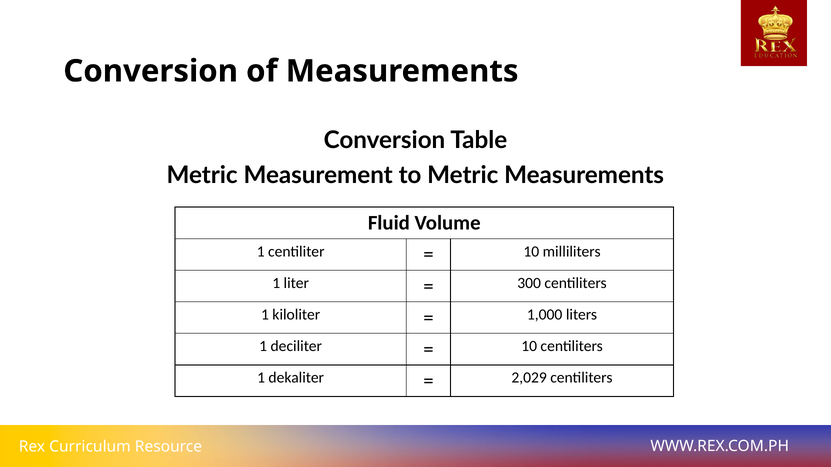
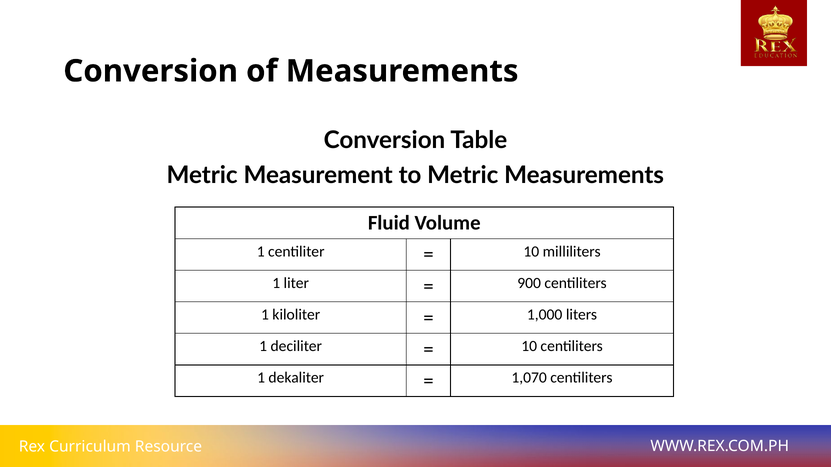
300: 300 -> 900 (529, 283)
2,029: 2,029 -> 1,070 (529, 378)
